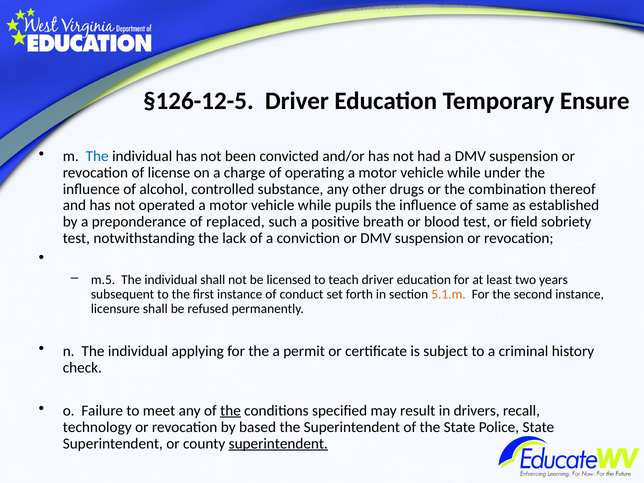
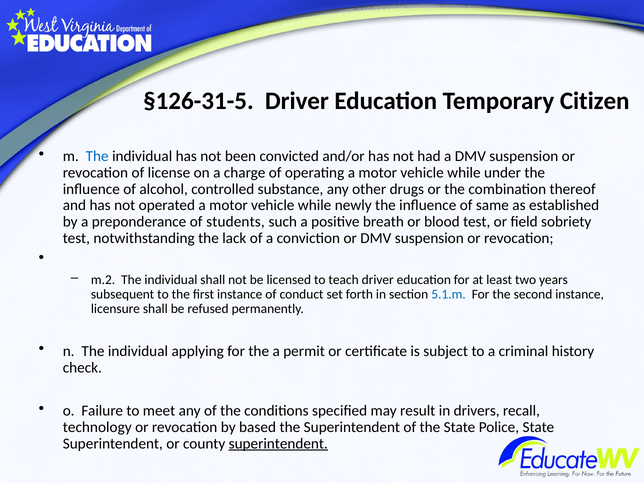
§126-12-5: §126-12-5 -> §126-31-5 (198, 101)
Ensure: Ensure -> Citizen (595, 101)
pupils: pupils -> newly (353, 205)
replaced: replaced -> students (235, 222)
m.5: m.5 -> m.2 (103, 280)
5.1.m colour: orange -> blue (448, 294)
the underline: present -> none (231, 411)
